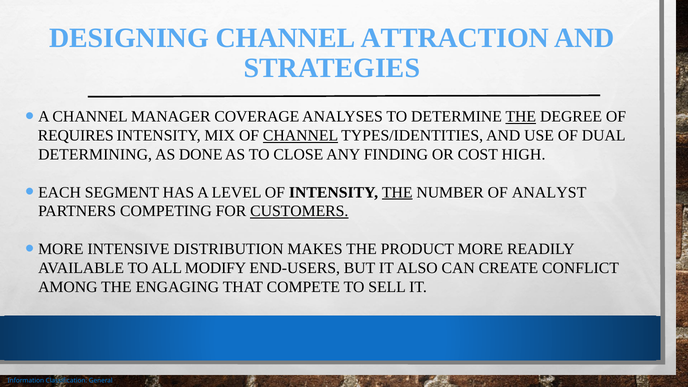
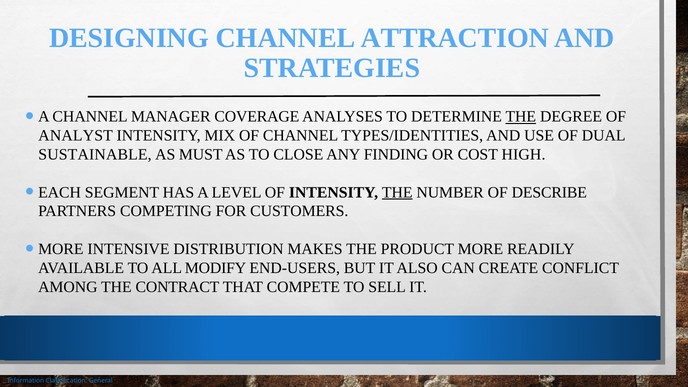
REQUIRES: REQUIRES -> ANALYST (76, 136)
CHANNEL underline: present -> none (301, 136)
DETERMINING: DETERMINING -> SUSTAINABLE (95, 155)
DONE: DONE -> MUST (201, 155)
ANALYST: ANALYST -> DESCRIBE (549, 192)
CUSTOMERS underline: present -> none (299, 211)
ENGAGING: ENGAGING -> CONTRACT (177, 287)
